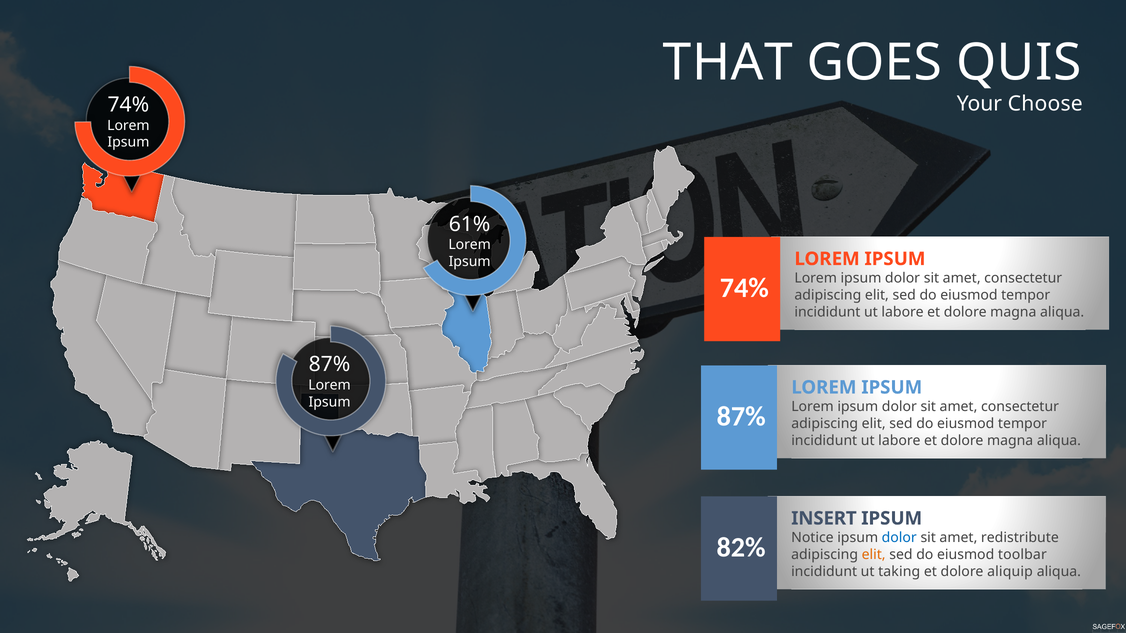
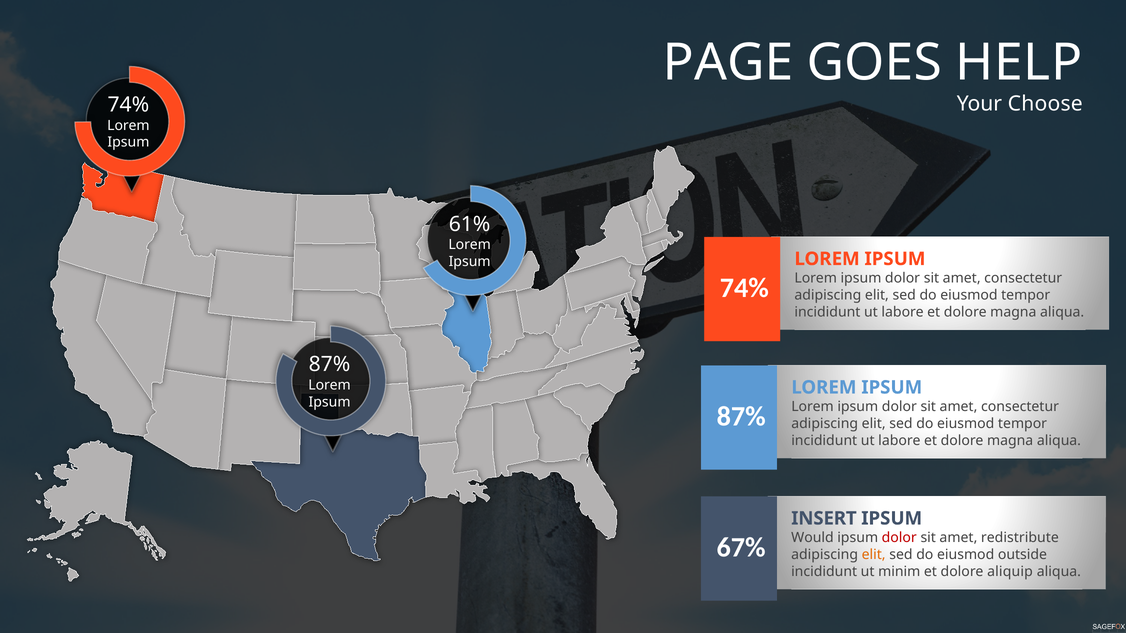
THAT: THAT -> PAGE (728, 63)
QUIS: QUIS -> HELP (1019, 63)
Notice: Notice -> Would (812, 538)
dolor colour: blue -> red (899, 538)
82%: 82% -> 67% (741, 548)
toolbar: toolbar -> outside (1022, 555)
taking: taking -> minim (899, 572)
